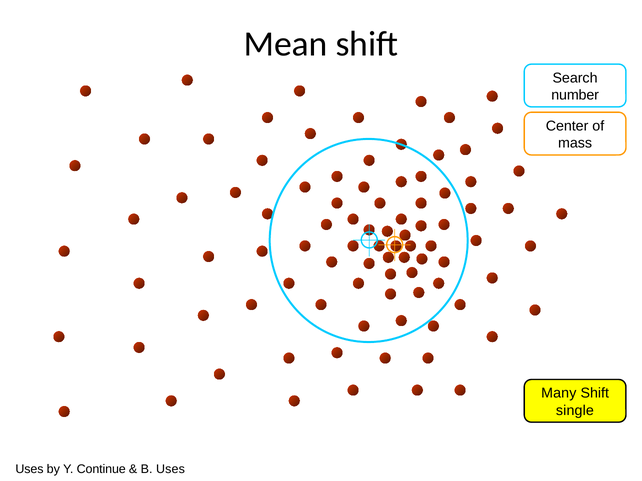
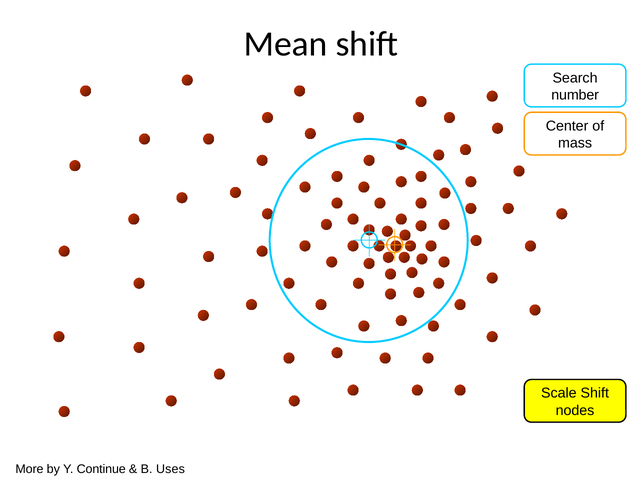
Many: Many -> Scale (559, 394)
single: single -> nodes (575, 411)
Uses: Uses -> More (29, 470)
